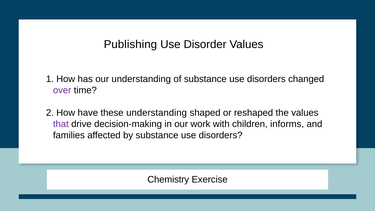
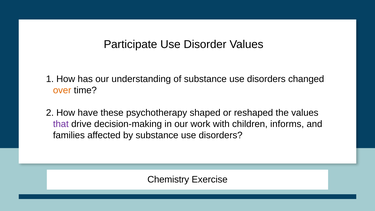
Publishing: Publishing -> Participate (130, 44)
over colour: purple -> orange (62, 90)
these understanding: understanding -> psychotherapy (157, 113)
